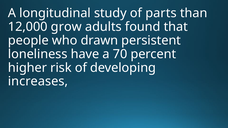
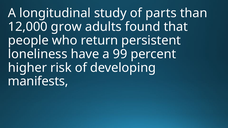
drawn: drawn -> return (99, 40)
70: 70 -> 99 (120, 54)
increases: increases -> manifests (38, 81)
